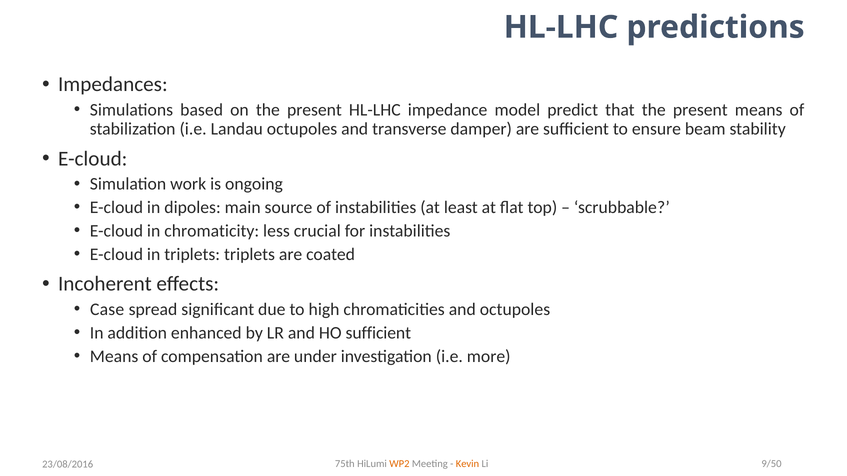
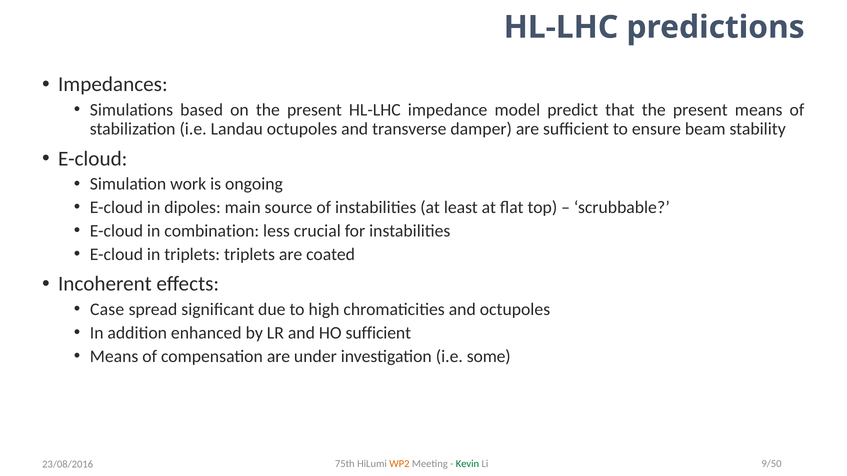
chromaticity: chromaticity -> combination (212, 231)
more: more -> some (489, 357)
Kevin colour: orange -> green (467, 464)
